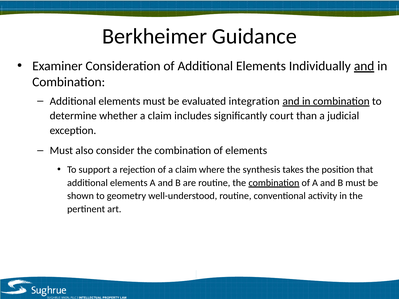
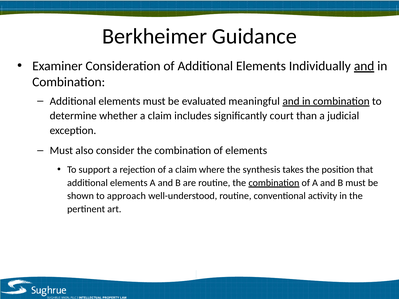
integration: integration -> meaningful (254, 101)
geometry: geometry -> approach (126, 196)
